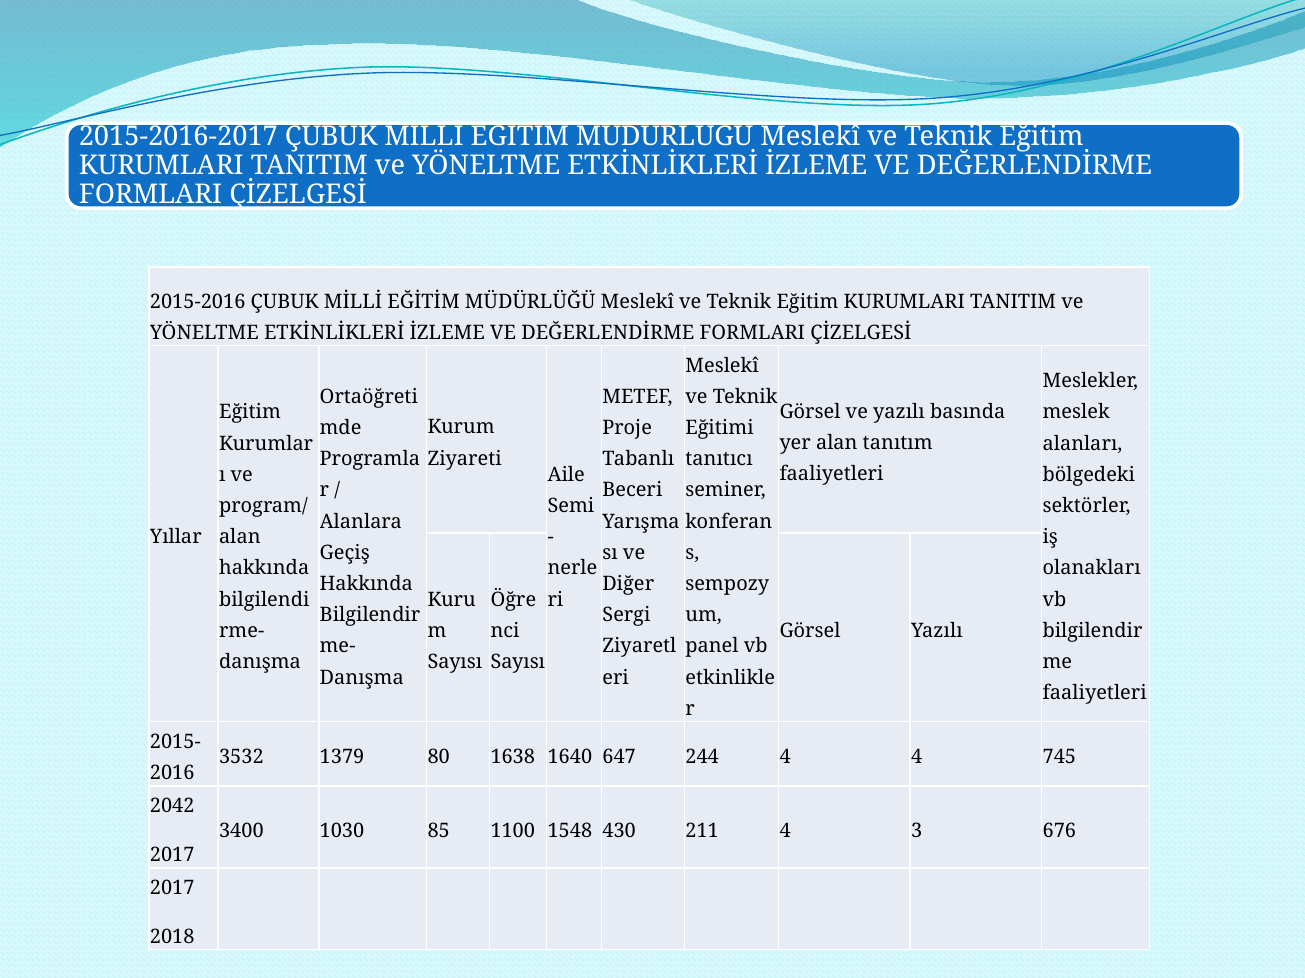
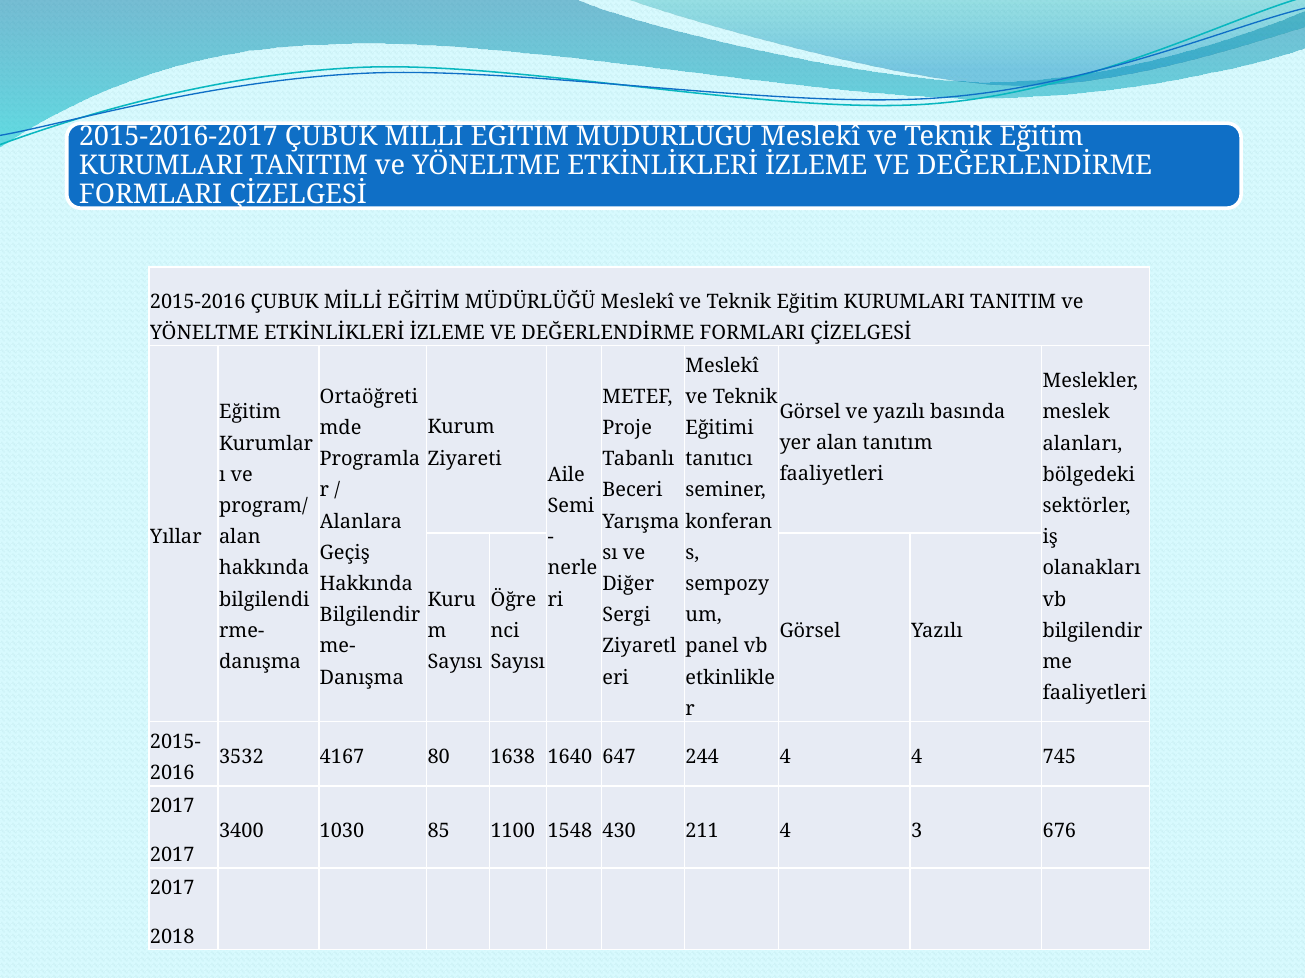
1379: 1379 -> 4167 (342, 758)
2042: 2042 -> 2017 (172, 807)
